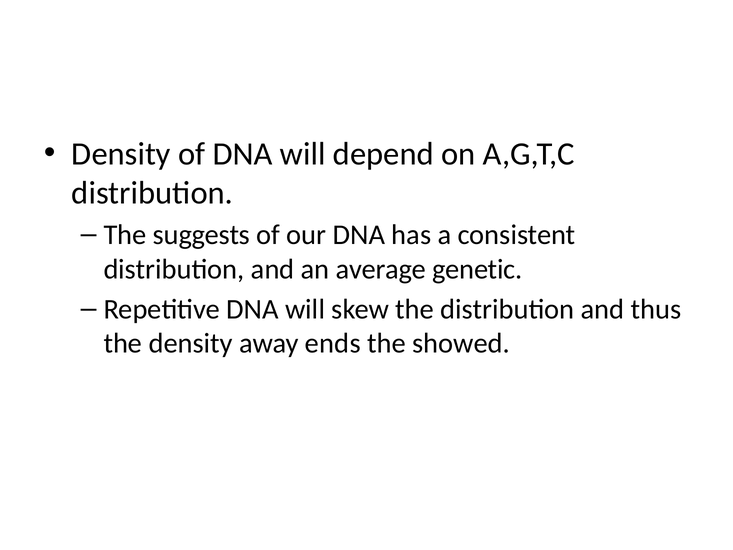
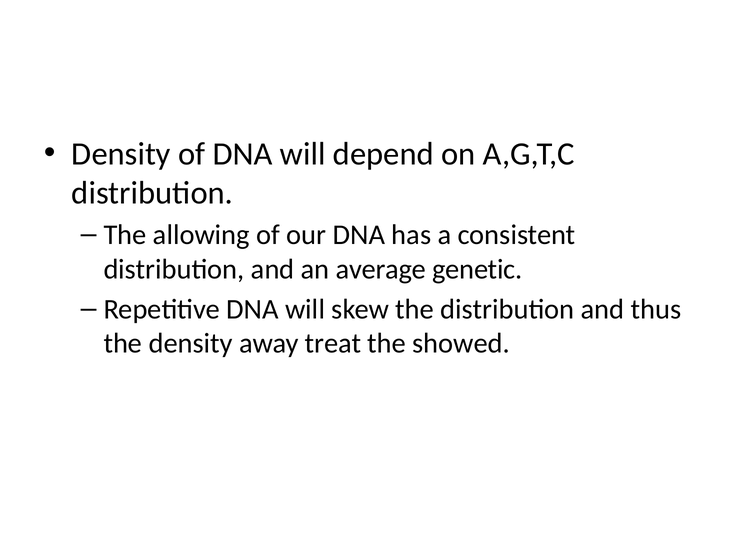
suggests: suggests -> allowing (201, 235)
ends: ends -> treat (333, 343)
